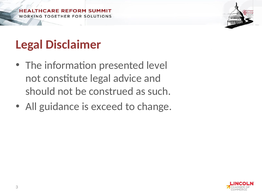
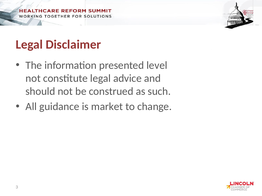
exceed: exceed -> market (107, 107)
